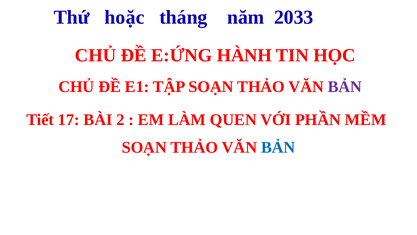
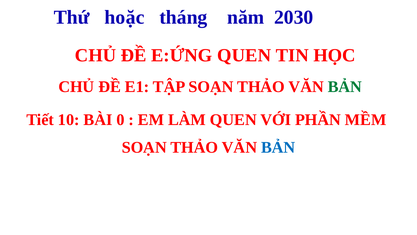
2033: 2033 -> 2030 (294, 17)
E:ỨNG HÀNH: HÀNH -> QUEN (244, 55)
BẢN colour: purple -> green (345, 87)
17: 17 -> 10 (69, 120)
2: 2 -> 0 (120, 120)
